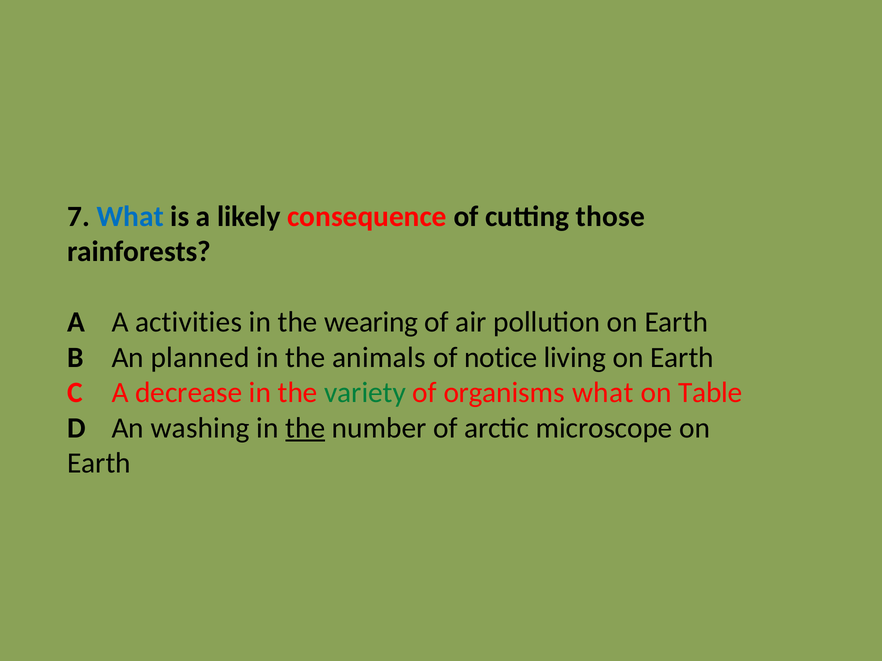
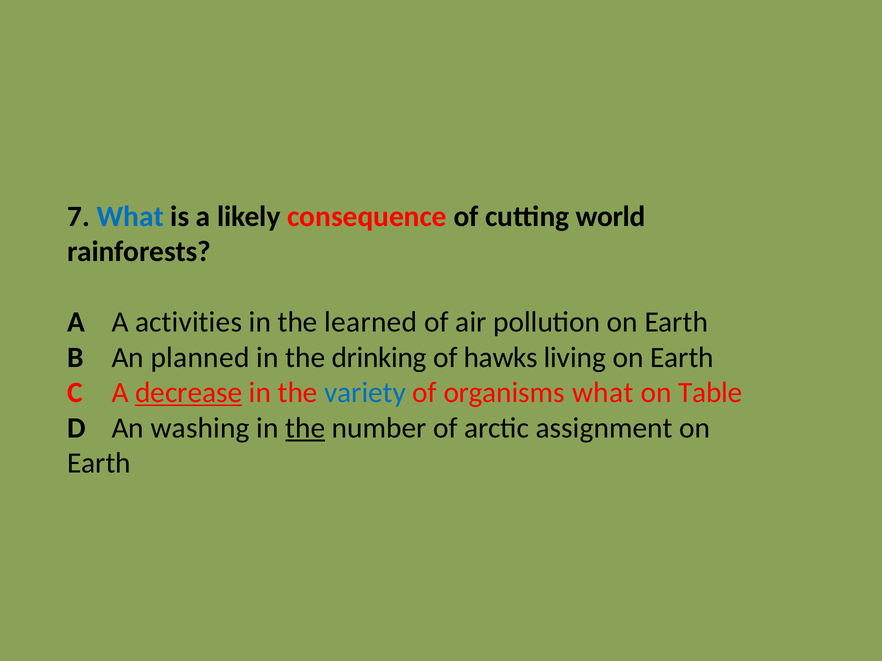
those: those -> world (611, 217)
wearing: wearing -> learned (371, 322)
animals: animals -> drinking (379, 358)
notice: notice -> hawks (501, 358)
decrease underline: none -> present (189, 393)
variety colour: green -> blue (365, 393)
microscope: microscope -> assignment (604, 428)
